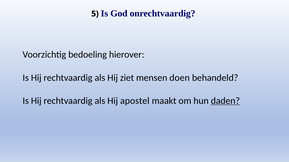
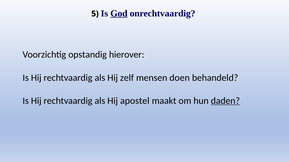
God underline: none -> present (119, 13)
bedoeling: bedoeling -> opstandig (88, 55)
ziet: ziet -> zelf (127, 78)
